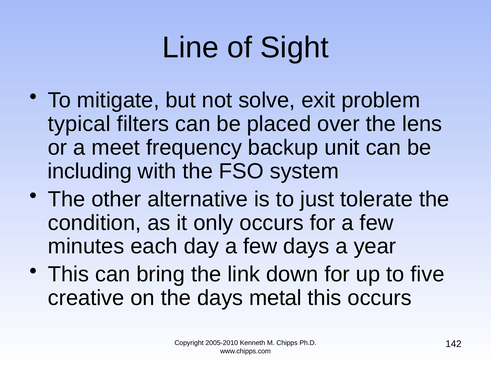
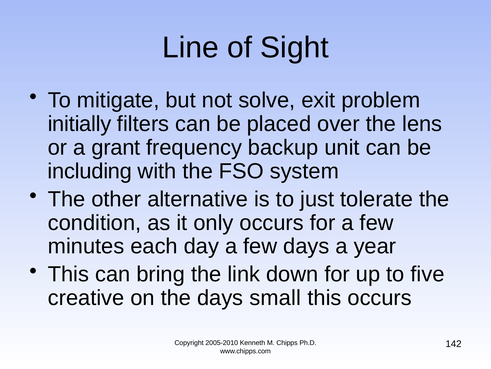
typical: typical -> initially (80, 124)
meet: meet -> grant (116, 147)
metal: metal -> small (275, 297)
